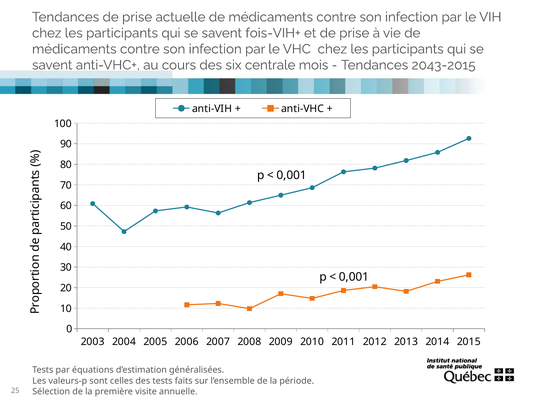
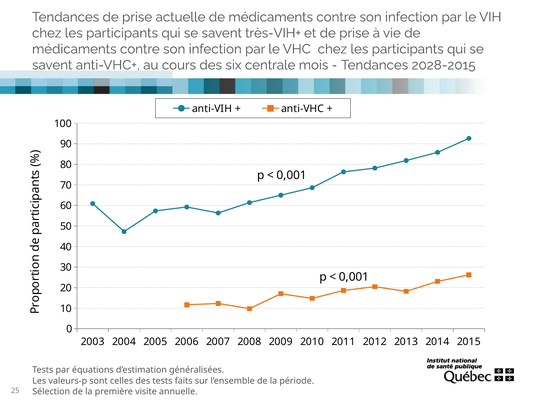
fois-VIH+: fois-VIH+ -> très-VIH+ (273, 33)
2043-2015: 2043-2015 -> 2028-2015 (444, 65)
